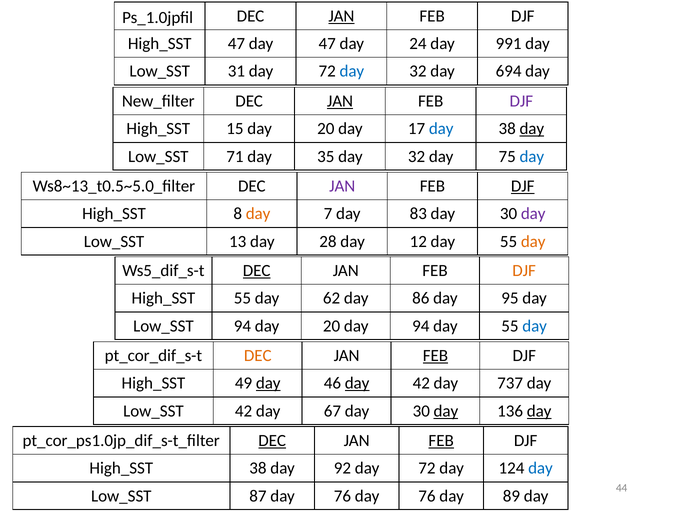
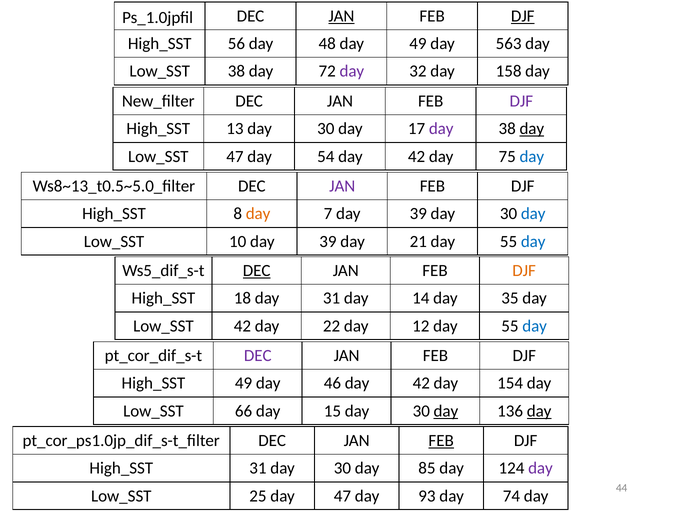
DJF underline: none -> present (523, 16)
47: 47 -> 56 (236, 44)
day 47: 47 -> 48 (327, 44)
day 24: 24 -> 49 (418, 44)
991: 991 -> 563 (509, 44)
31: 31 -> 38 (236, 71)
day colour: blue -> purple (352, 71)
694: 694 -> 158 (509, 71)
JAN underline: present -> none (340, 101)
15: 15 -> 13 (235, 129)
20: 20 -> 30 (326, 129)
day colour: blue -> purple (441, 129)
71: 71 -> 47 (235, 156)
35: 35 -> 54 (326, 156)
32: 32 -> 42 (417, 156)
DJF underline: present -> none (523, 186)
7 day 83: 83 -> 39 (418, 214)
day colour: purple -> blue (533, 214)
13: 13 -> 10 (238, 241)
28: 28 -> 39 (328, 241)
12: 12 -> 21 (418, 241)
day colour: orange -> blue (533, 241)
55: 55 -> 18 (242, 298)
day 62: 62 -> 31 (332, 298)
86: 86 -> 14 (421, 298)
95: 95 -> 35 (510, 298)
94: 94 -> 42 (242, 326)
20: 20 -> 22 (332, 326)
day 94: 94 -> 12 (421, 326)
DEC colour: orange -> purple (258, 356)
FEB underline: present -> none (435, 356)
day underline: present -> none (268, 383)
day underline: present -> none (357, 383)
737: 737 -> 154 (510, 383)
42: 42 -> 66 (244, 411)
67: 67 -> 15 (332, 411)
DEC underline: present -> none (272, 440)
38: 38 -> 31 (258, 468)
92: 92 -> 30 (342, 468)
72: 72 -> 85 (427, 468)
day colour: blue -> purple (540, 468)
87: 87 -> 25 (258, 496)
76: 76 -> 47 (342, 496)
76: 76 -> 93 (427, 496)
89: 89 -> 74 (511, 496)
